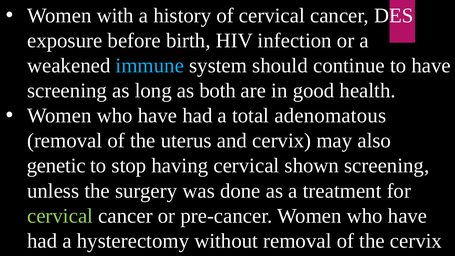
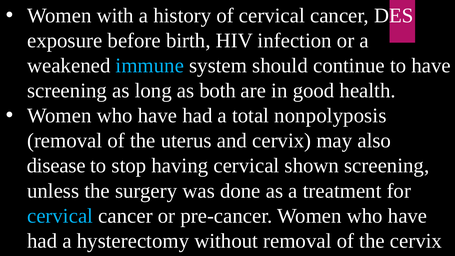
adenomatous: adenomatous -> nonpolyposis (330, 116)
genetic: genetic -> disease (56, 166)
cervical colour: light green -> light blue (60, 216)
